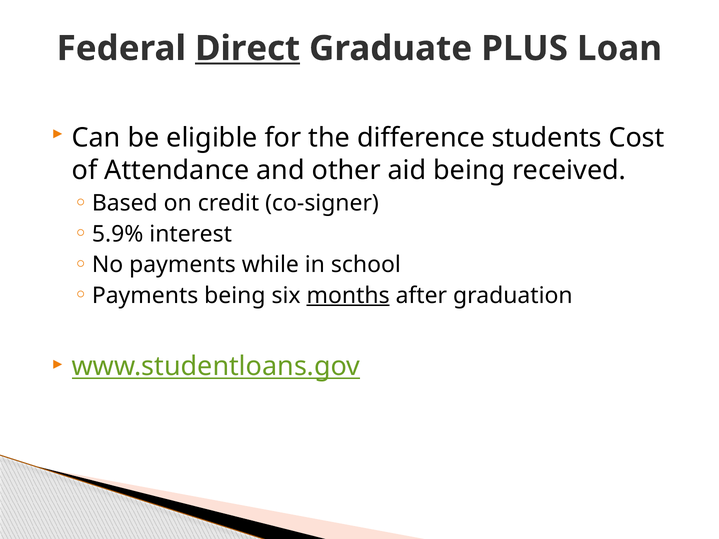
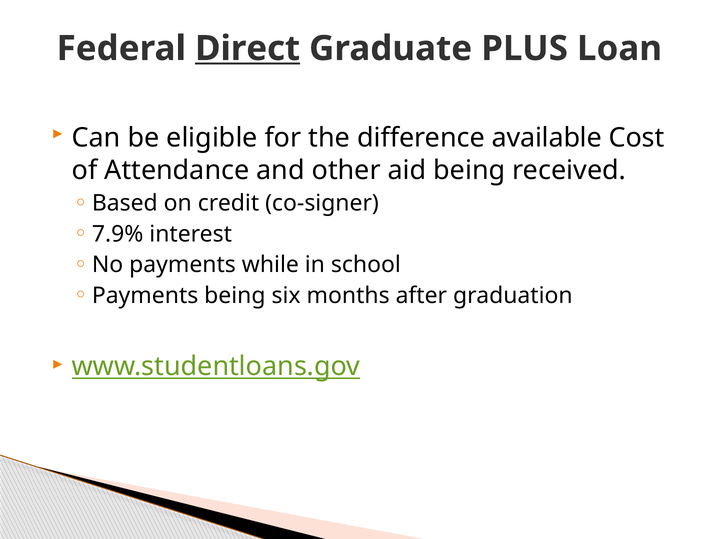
students: students -> available (547, 138)
5.9%: 5.9% -> 7.9% (118, 234)
months underline: present -> none (348, 296)
